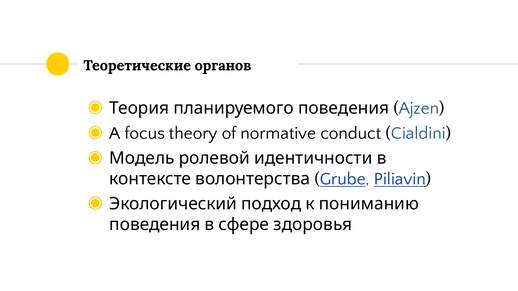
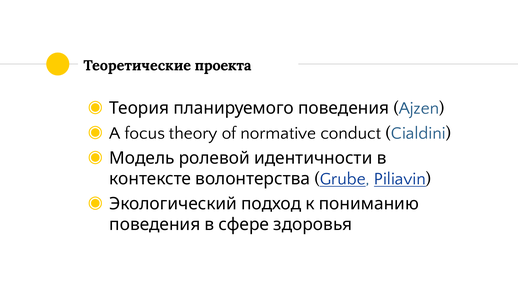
органов: органов -> проекта (223, 66)
